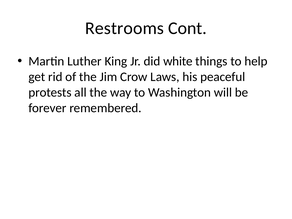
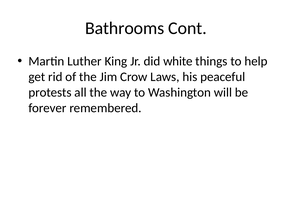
Restrooms: Restrooms -> Bathrooms (125, 28)
